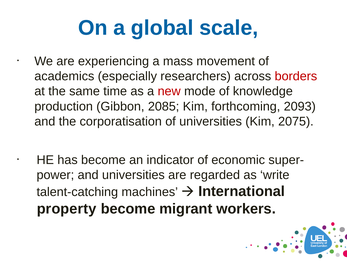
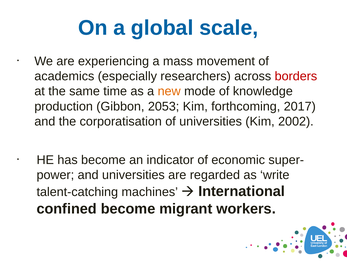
new colour: red -> orange (169, 91)
2085: 2085 -> 2053 (164, 106)
2093: 2093 -> 2017 (300, 106)
2075: 2075 -> 2002 (296, 121)
property: property -> confined (67, 208)
